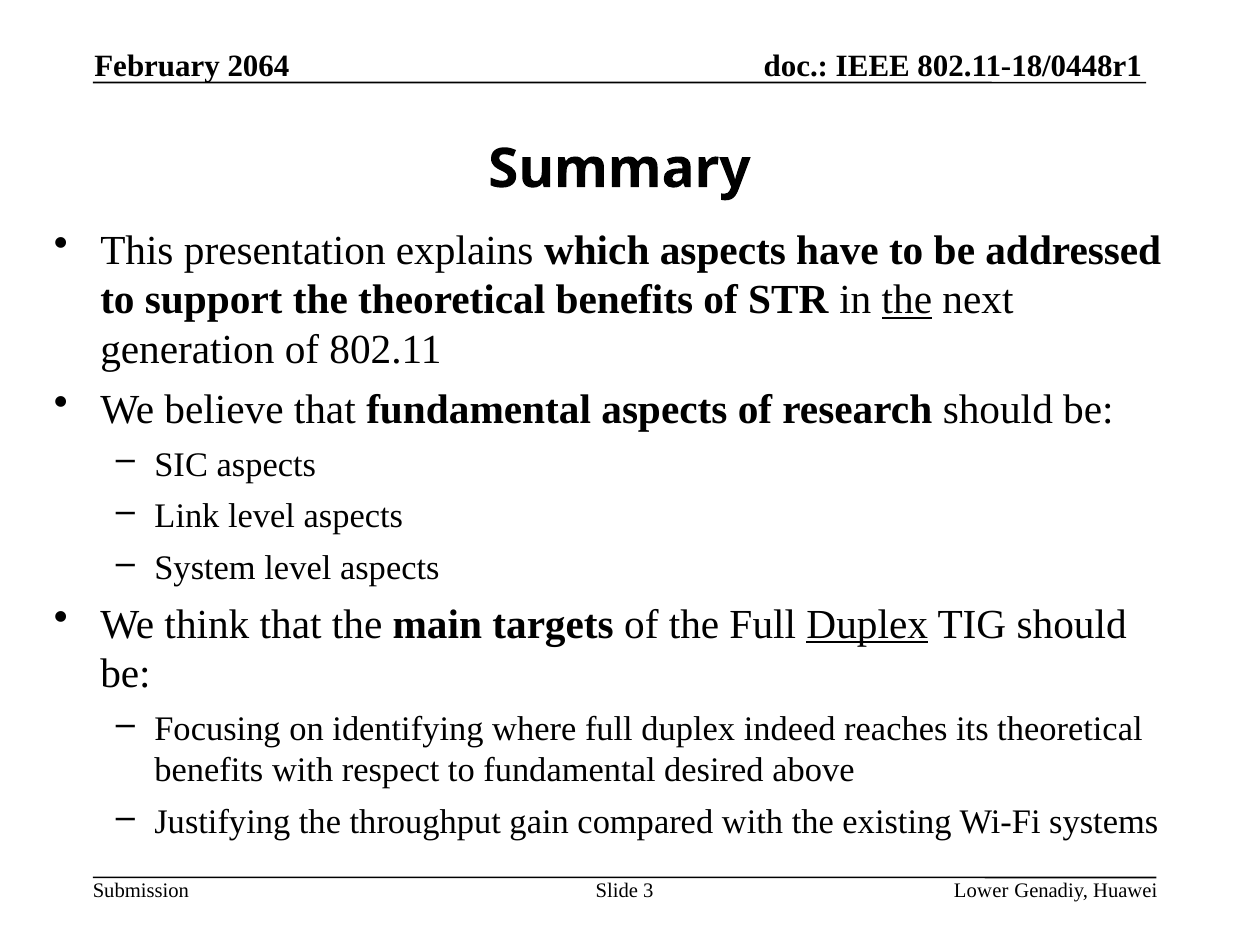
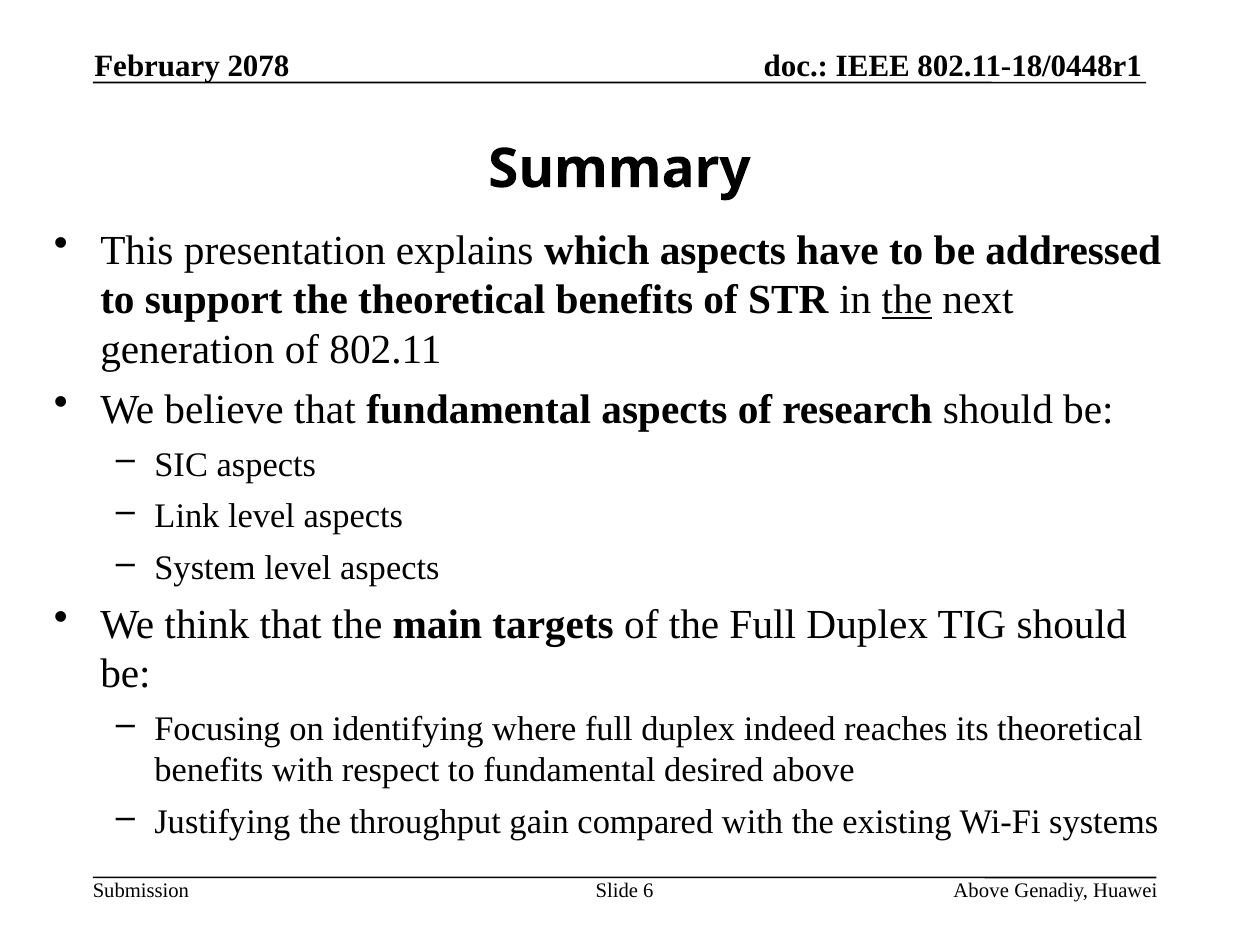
2064: 2064 -> 2078 (258, 66)
Duplex underline: present -> none (867, 625)
3: 3 -> 6 (648, 891)
Lower: Lower -> Above (981, 891)
